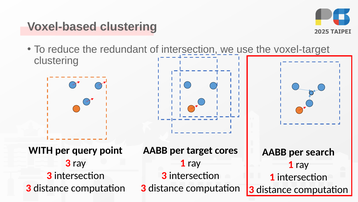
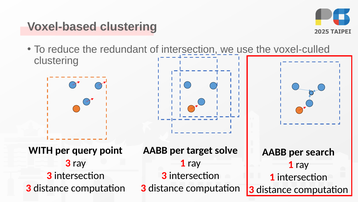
voxel-target: voxel-target -> voxel-culled (302, 49)
cores: cores -> solve (226, 150)
